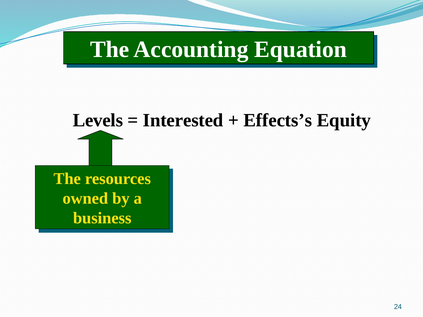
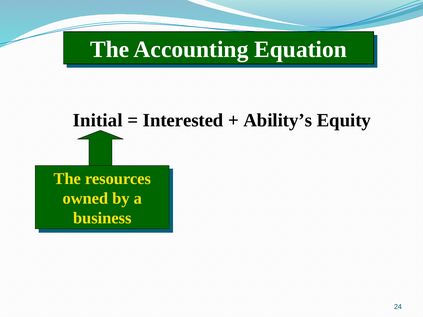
Levels: Levels -> Initial (98, 120)
Effects’s: Effects’s -> Ability’s (278, 120)
